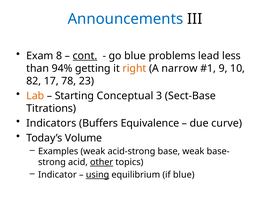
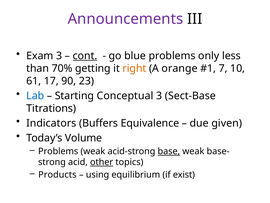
Announcements colour: blue -> purple (125, 19)
Exam 8: 8 -> 3 (59, 56)
lead: lead -> only (209, 56)
94%: 94% -> 70% (62, 68)
narrow: narrow -> orange (180, 68)
9: 9 -> 7 (223, 68)
82: 82 -> 61 (34, 81)
78: 78 -> 90 (69, 81)
Lab colour: orange -> blue (35, 96)
curve: curve -> given (227, 123)
Examples: Examples -> Problems (58, 151)
base underline: none -> present (169, 151)
Indicator: Indicator -> Products (57, 174)
using underline: present -> none (98, 174)
if blue: blue -> exist (184, 174)
